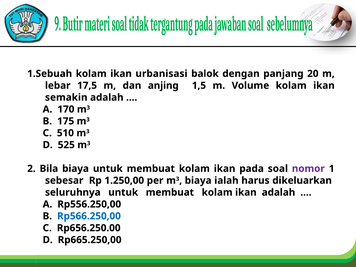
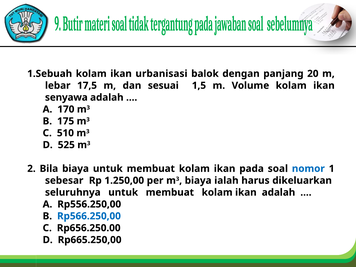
anjing: anjing -> sesuai (163, 86)
semakin: semakin -> senyawa (66, 97)
nomor colour: purple -> blue (308, 169)
